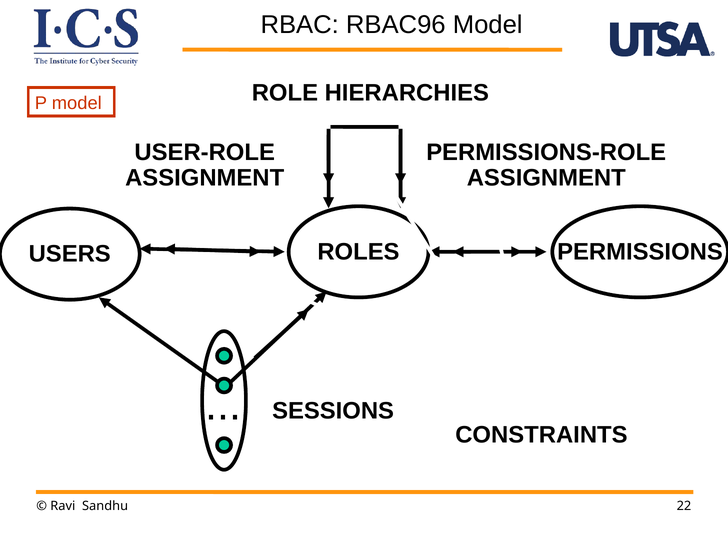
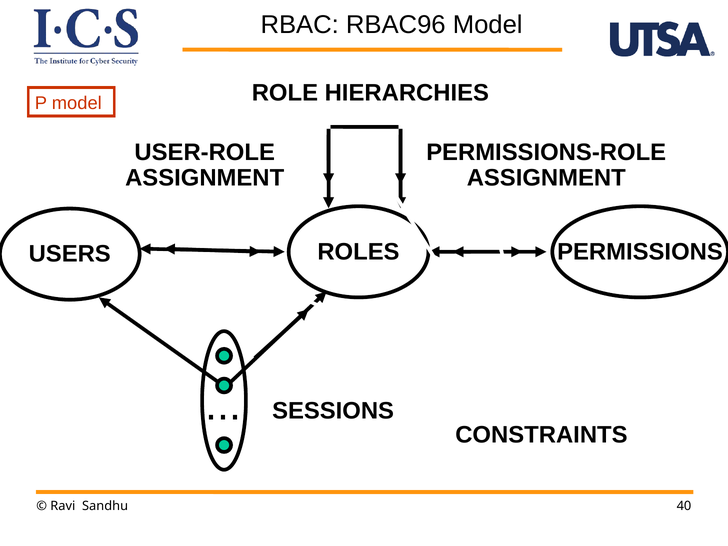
22: 22 -> 40 (684, 506)
